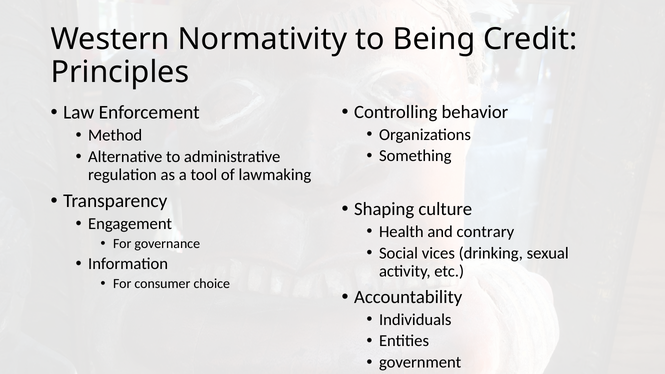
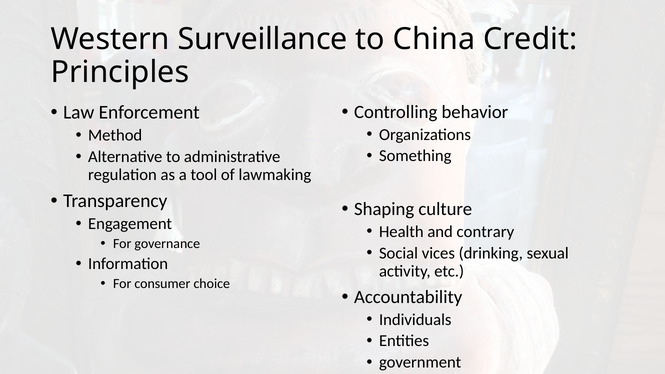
Normativity: Normativity -> Surveillance (263, 39)
Being: Being -> China (434, 39)
